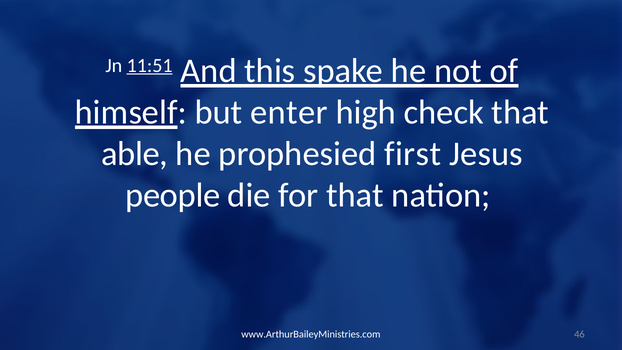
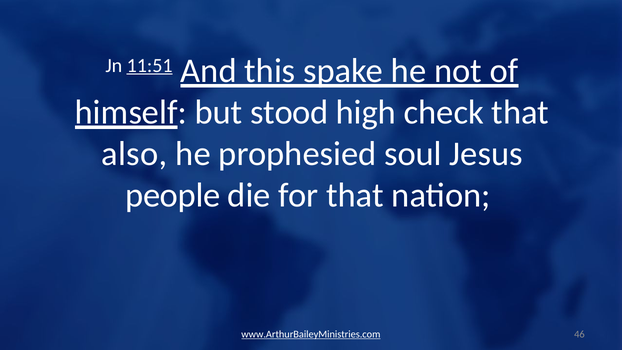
enter: enter -> stood (289, 112)
able: able -> also (134, 154)
first: first -> soul (413, 154)
www.ArthurBaileyMinistries.com underline: none -> present (311, 334)
